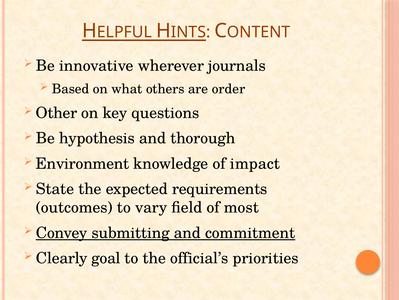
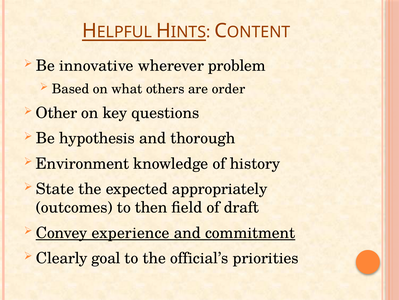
journals: journals -> problem (237, 66)
impact: impact -> history (255, 163)
requirements: requirements -> appropriately (220, 188)
vary: vary -> then (151, 207)
most: most -> draft (241, 207)
submitting: submitting -> experience (130, 232)
